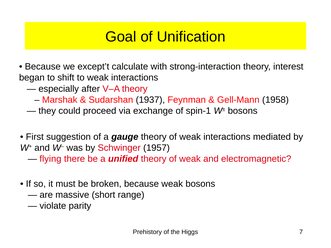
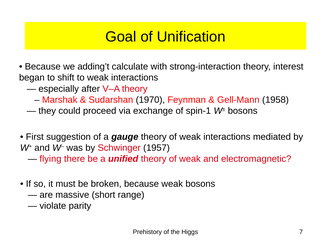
except’t: except’t -> adding’t (93, 67)
1937: 1937 -> 1970 (150, 100)
